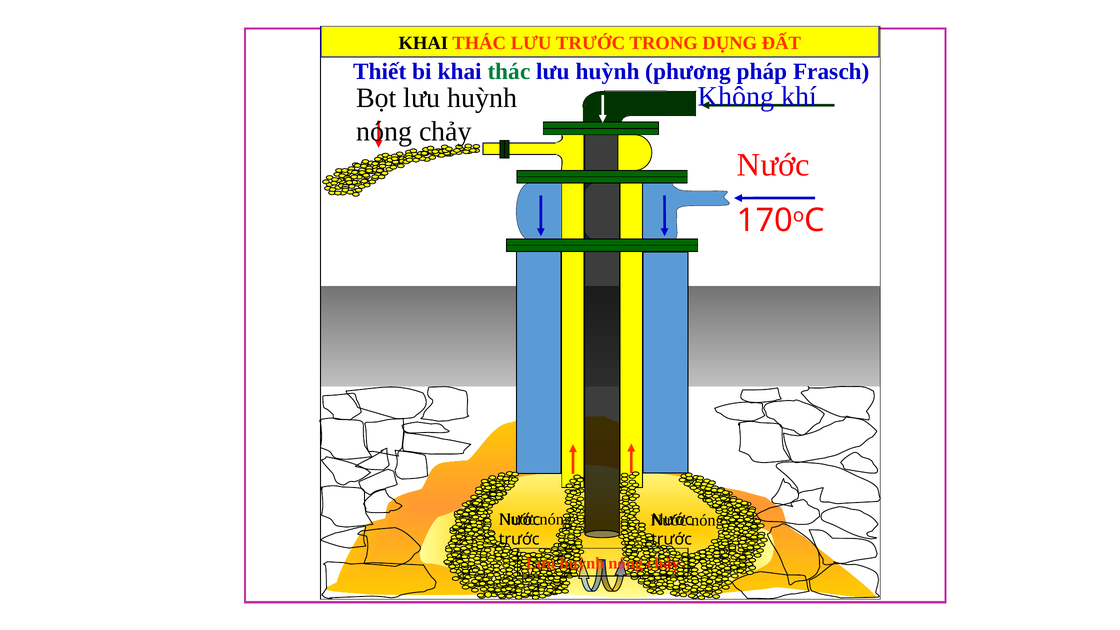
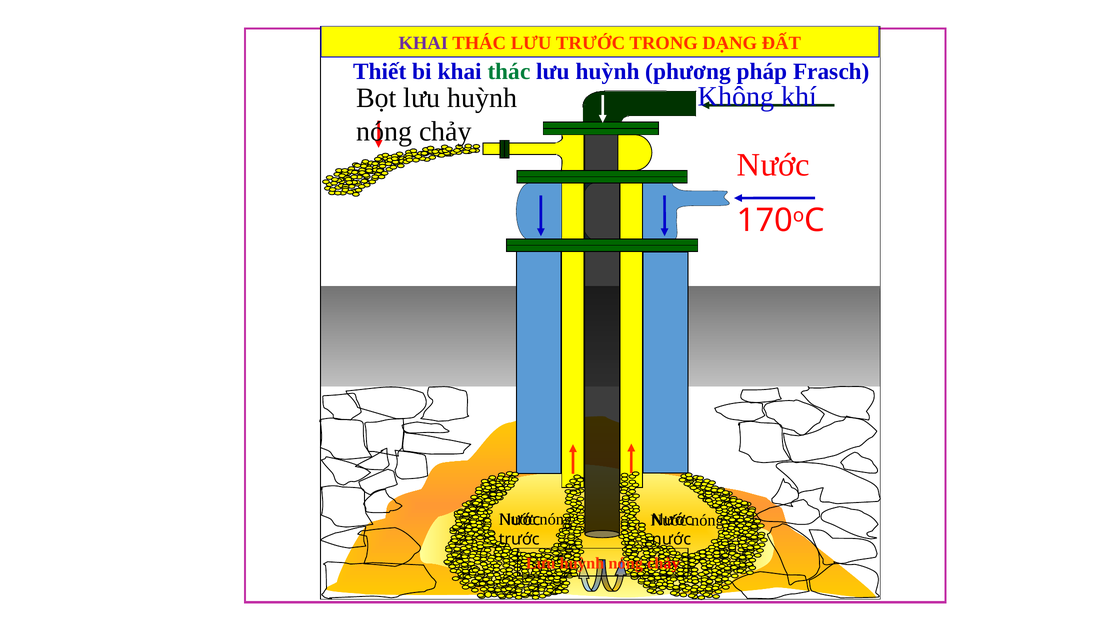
KHAI colour: black -> purple (423, 43)
DỤNG: DỤNG -> DẠNG (730, 43)
trước: trước -> nước (671, 539)
